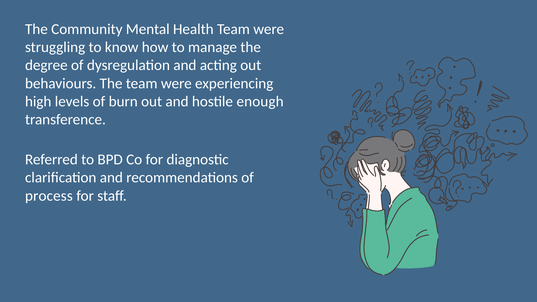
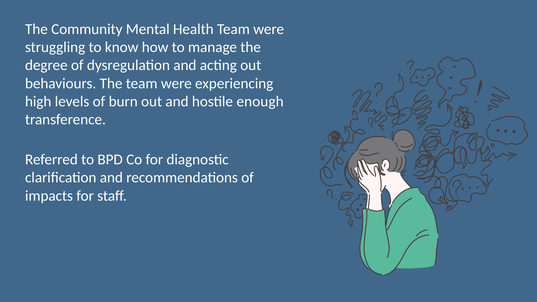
process: process -> impacts (49, 196)
